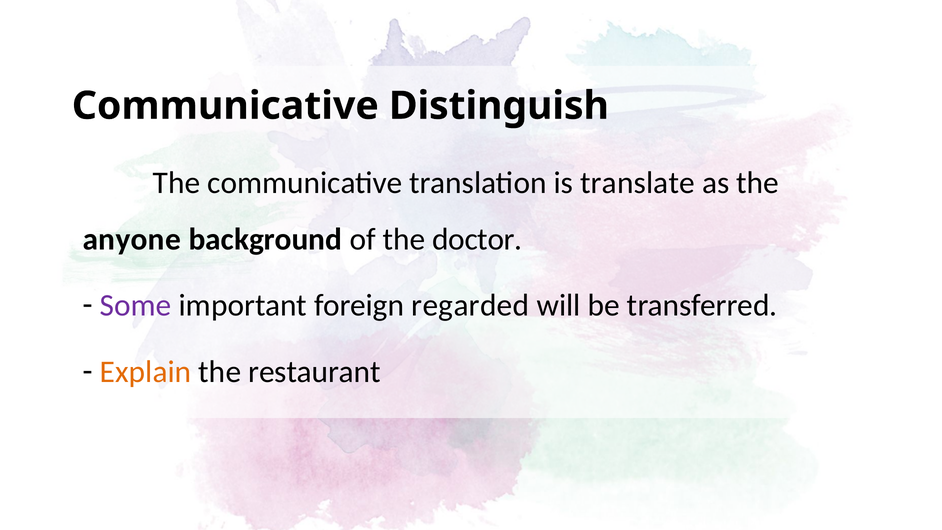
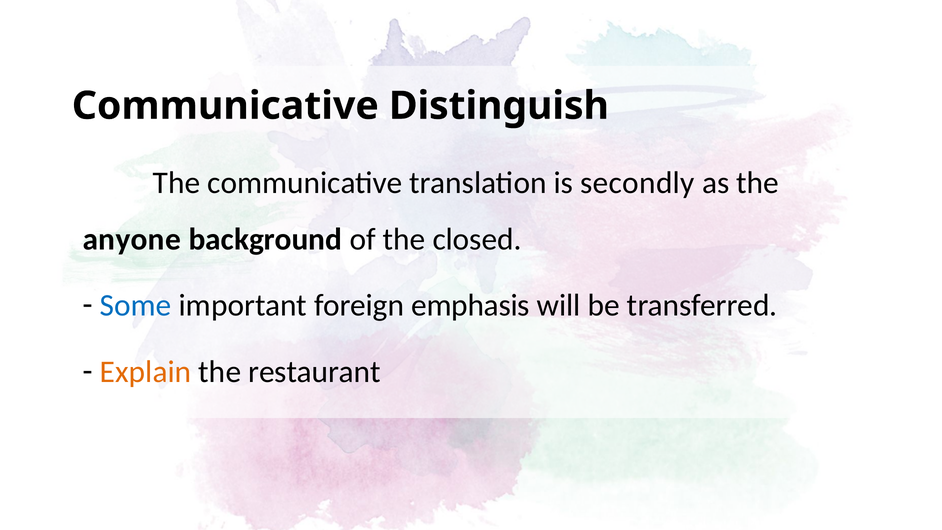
translate: translate -> secondly (637, 183)
doctor: doctor -> closed (477, 239)
Some colour: purple -> blue (136, 305)
regarded: regarded -> emphasis (471, 305)
